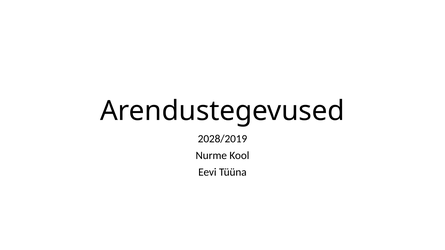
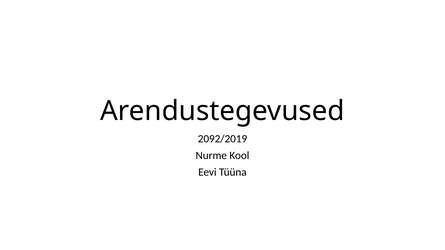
2028/2019: 2028/2019 -> 2092/2019 (222, 139)
